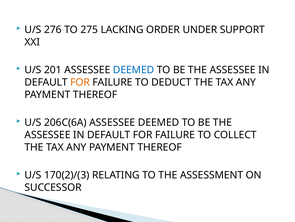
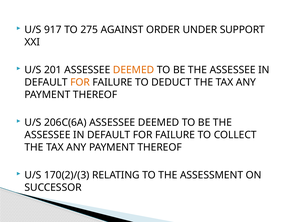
276: 276 -> 917 (53, 30)
LACKING: LACKING -> AGAINST (122, 30)
DEEMED colour: blue -> orange (134, 70)
